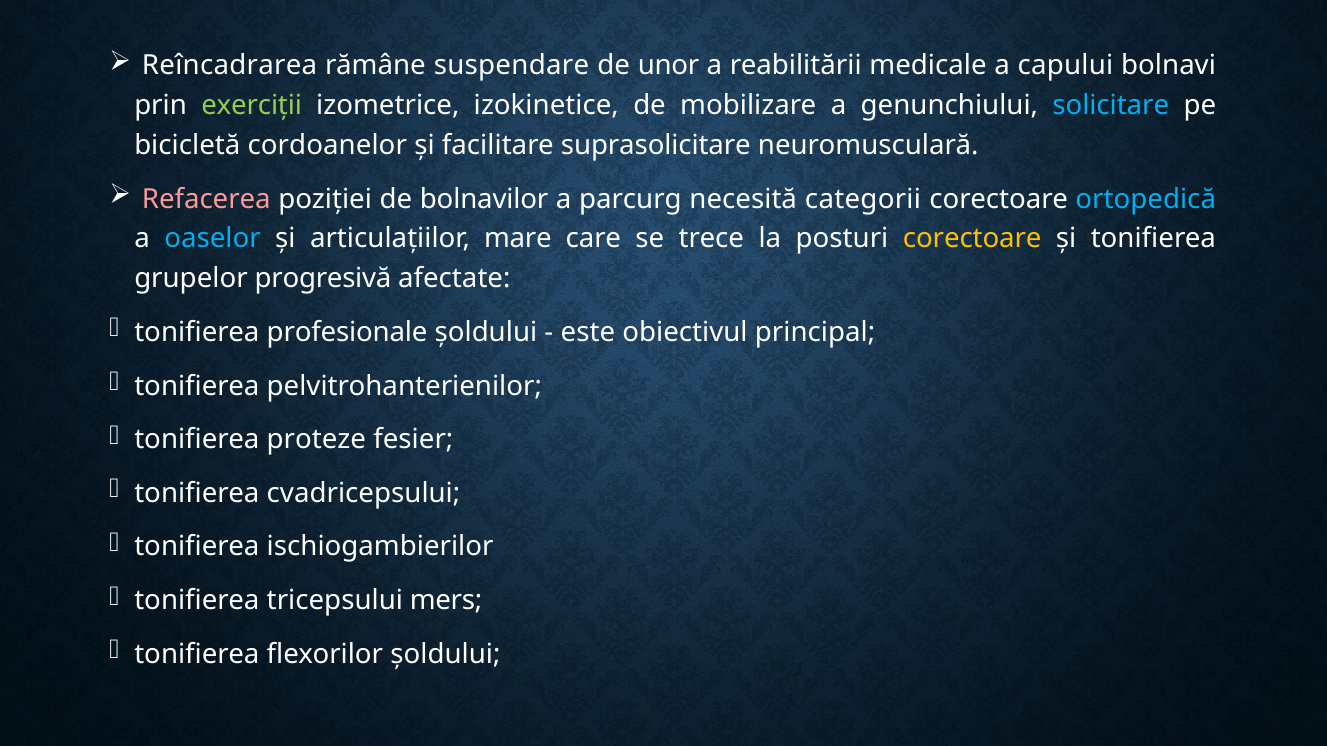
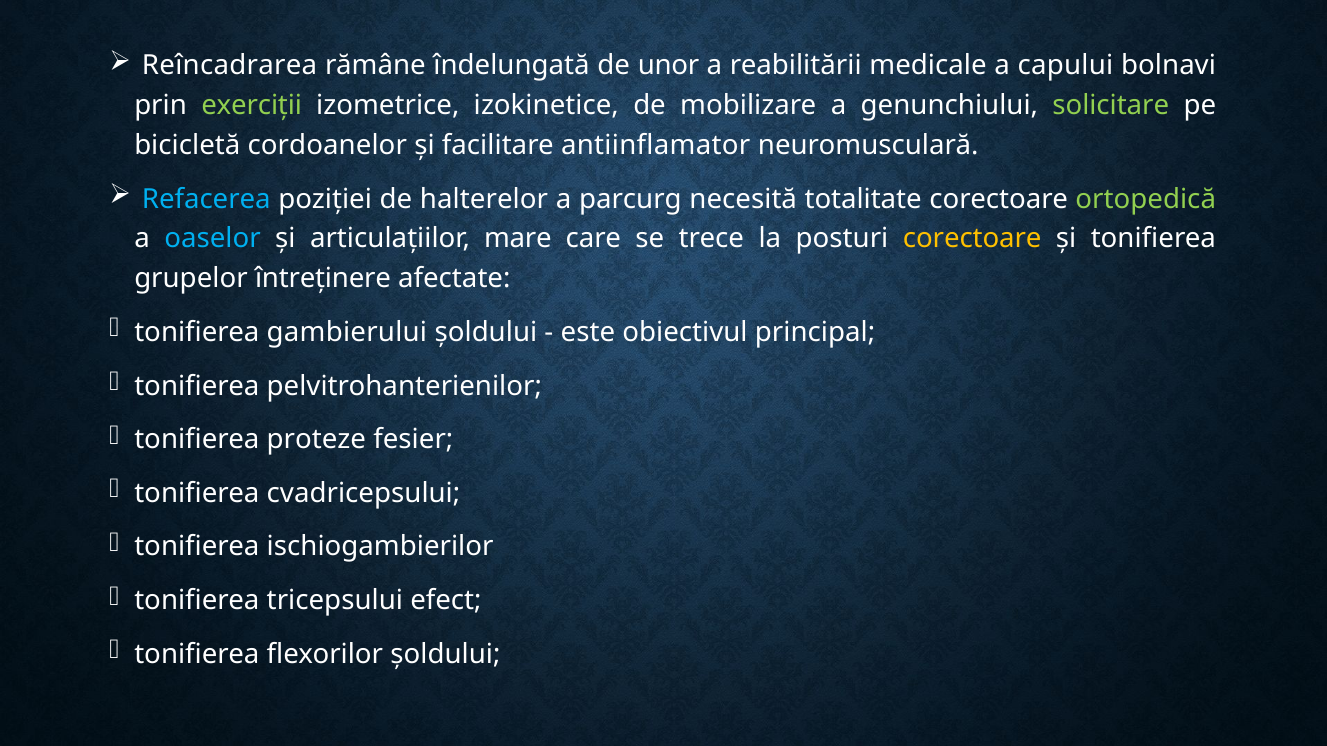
suspendare: suspendare -> îndelungată (512, 66)
solicitare colour: light blue -> light green (1111, 106)
suprasolicitare: suprasolicitare -> antiinflamator (656, 145)
Refacerea colour: pink -> light blue (206, 199)
bolnavilor: bolnavilor -> halterelor (484, 199)
categorii: categorii -> totalitate (863, 199)
ortopedică colour: light blue -> light green (1146, 199)
progresivă: progresivă -> întreținere (323, 279)
profesionale: profesionale -> gambierului (347, 332)
mers: mers -> efect (446, 601)
